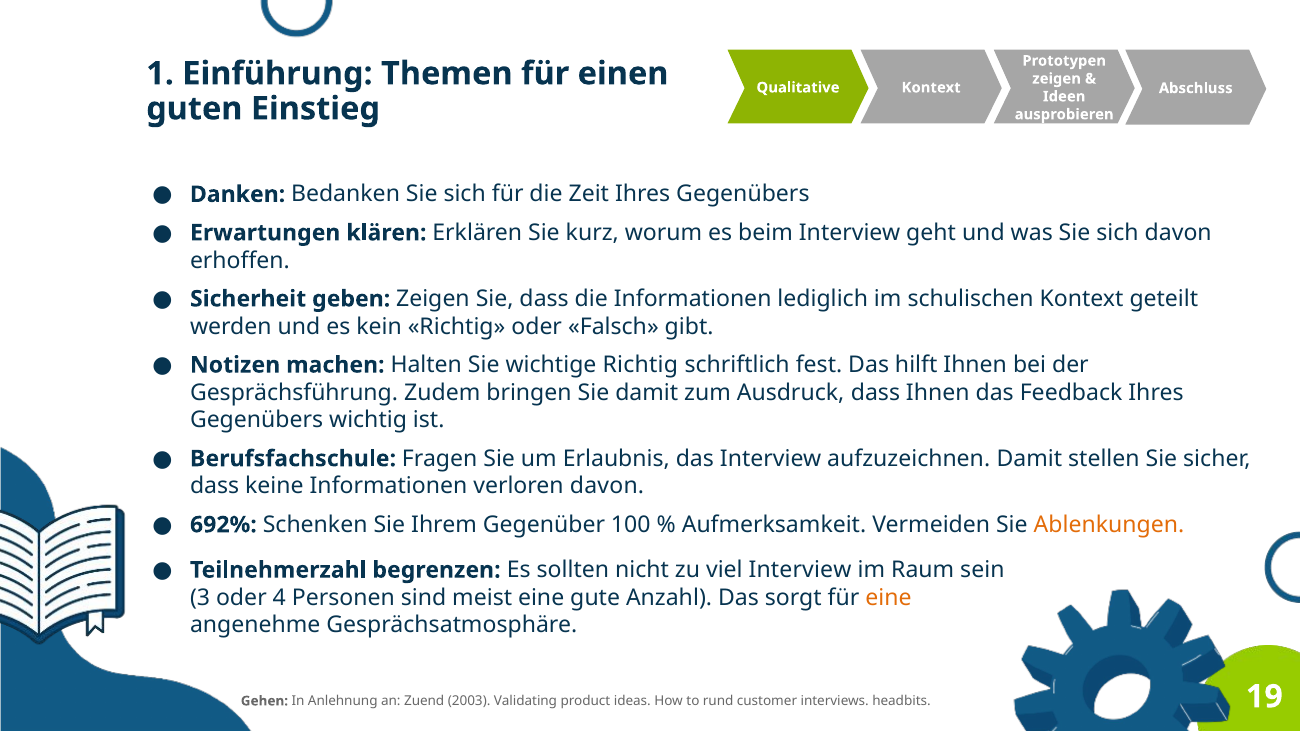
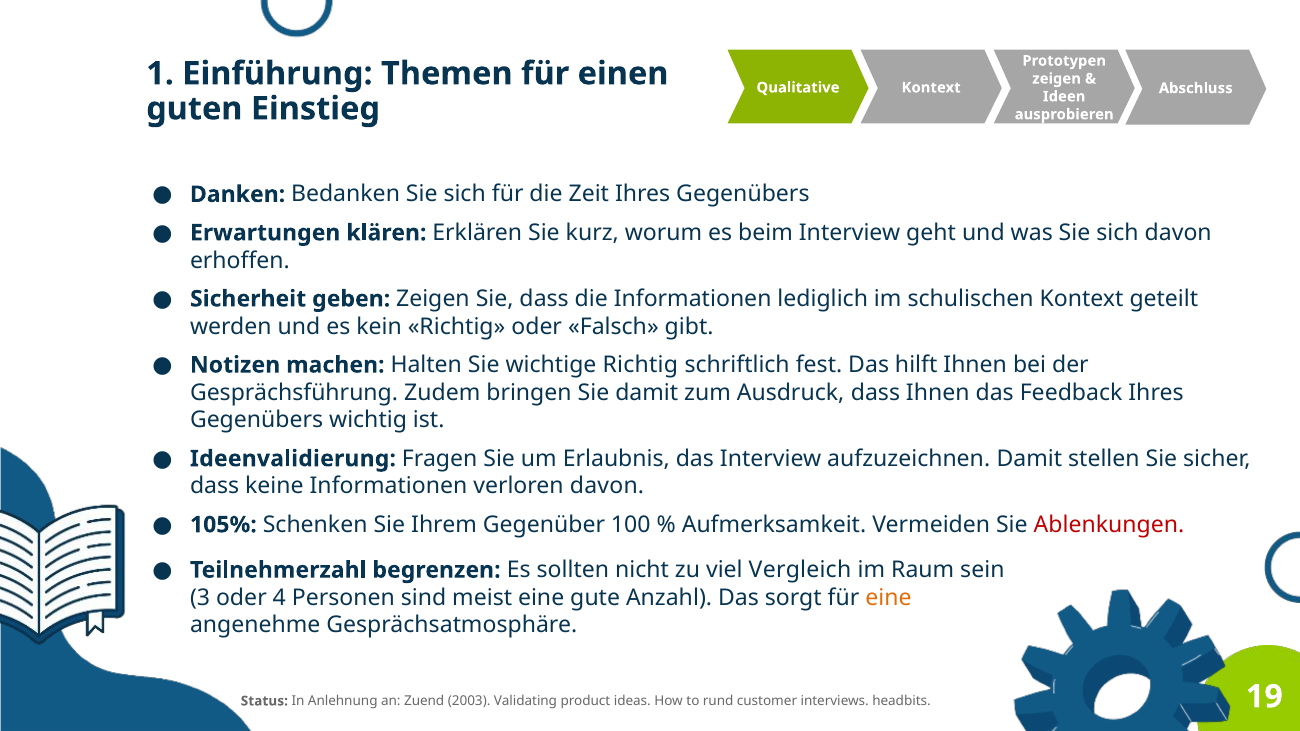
Berufsfachschule: Berufsfachschule -> Ideenvalidierung (293, 459)
692%: 692% -> 105% (223, 525)
Ablenkungen colour: orange -> red (1109, 525)
viel Interview: Interview -> Vergleich (800, 570)
Gehen: Gehen -> Status (264, 701)
